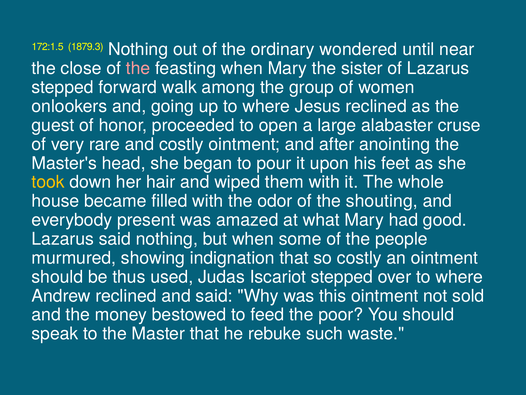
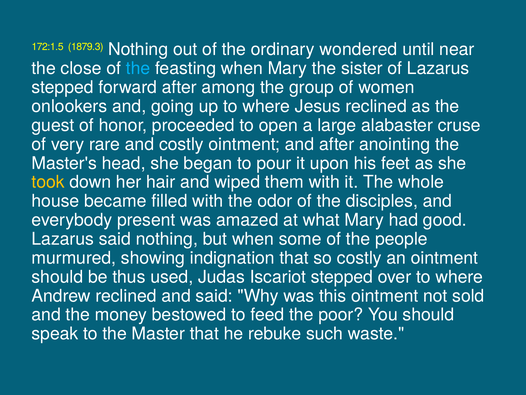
the colour: pink -> light blue (138, 68)
forward walk: walk -> after (179, 87)
shouting: shouting -> disciples (382, 201)
